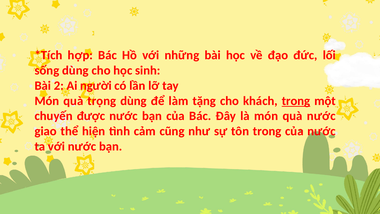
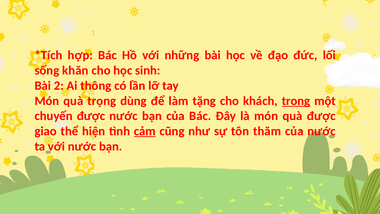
sống dùng: dùng -> khăn (75, 70)
người: người -> thông (96, 86)
quà nước: nước -> được (321, 116)
cảm underline: none -> present (145, 131)
tôn trong: trong -> thăm (267, 131)
